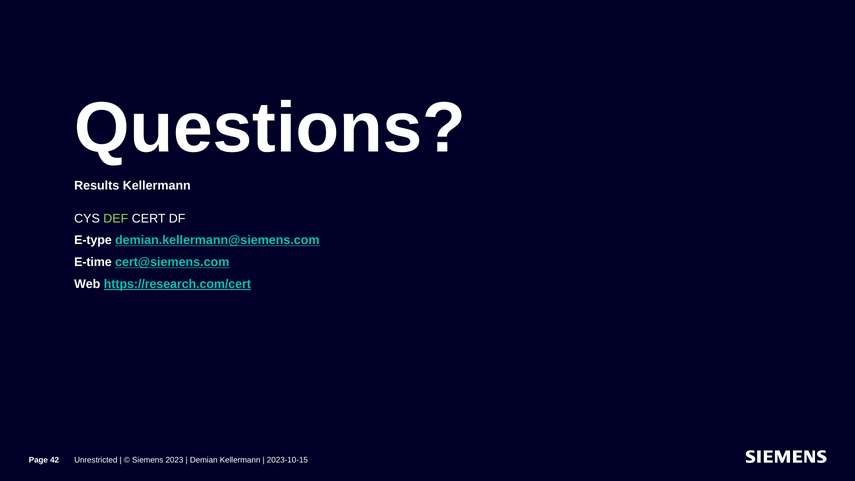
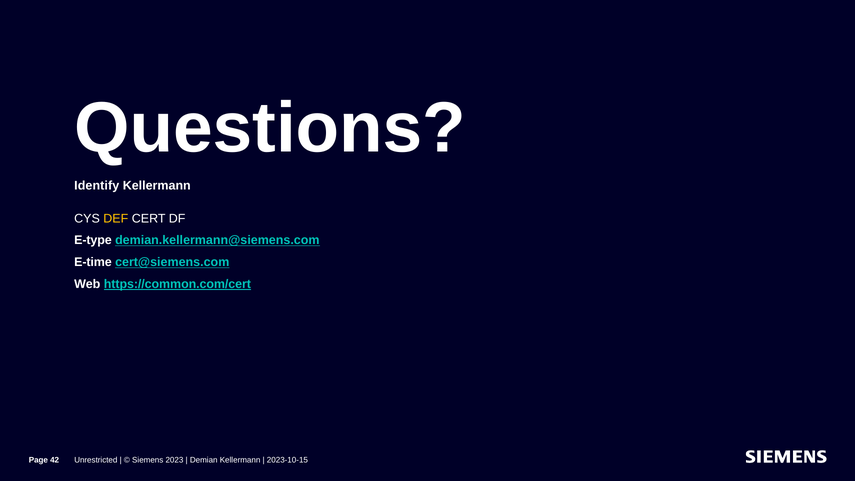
Results: Results -> Identify (97, 186)
DEF colour: light green -> yellow (116, 218)
https://research.com/cert: https://research.com/cert -> https://common.com/cert (177, 284)
